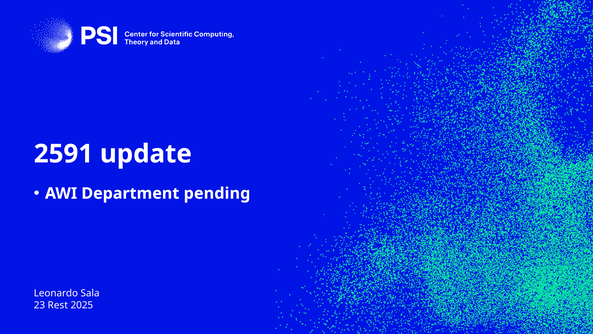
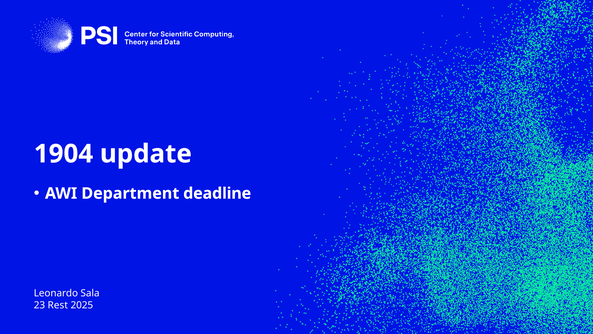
2591: 2591 -> 1904 (63, 154)
pending: pending -> deadline (217, 193)
